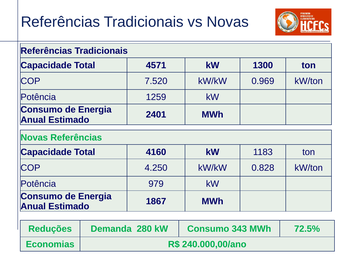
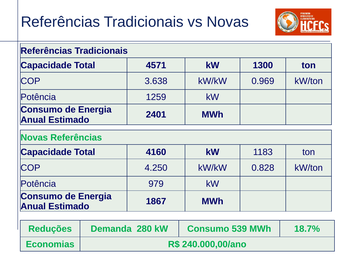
7.520: 7.520 -> 3.638 (156, 81)
343: 343 -> 539 (239, 228)
72.5%: 72.5% -> 18.7% (307, 228)
